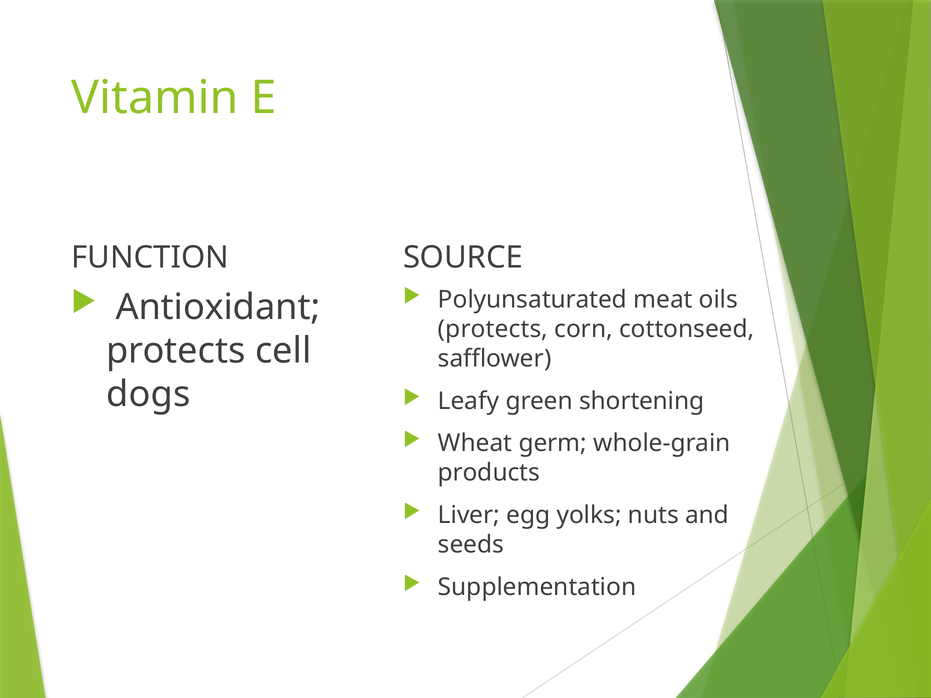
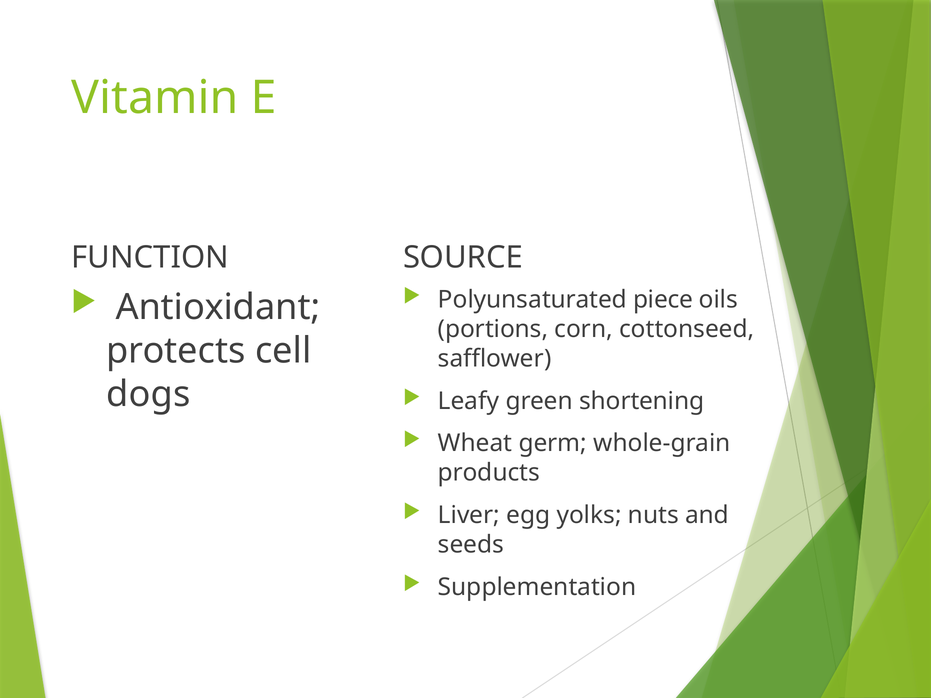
meat: meat -> piece (663, 300)
protects: protects -> portions (493, 329)
